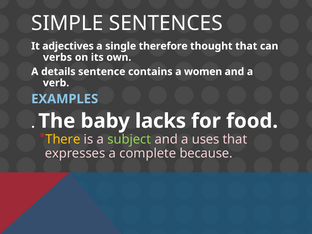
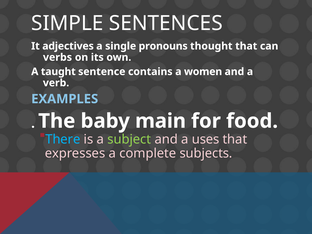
therefore: therefore -> pronouns (163, 46)
details: details -> taught (58, 72)
lacks: lacks -> main (161, 121)
There colour: yellow -> light blue (63, 139)
because: because -> subjects (206, 153)
